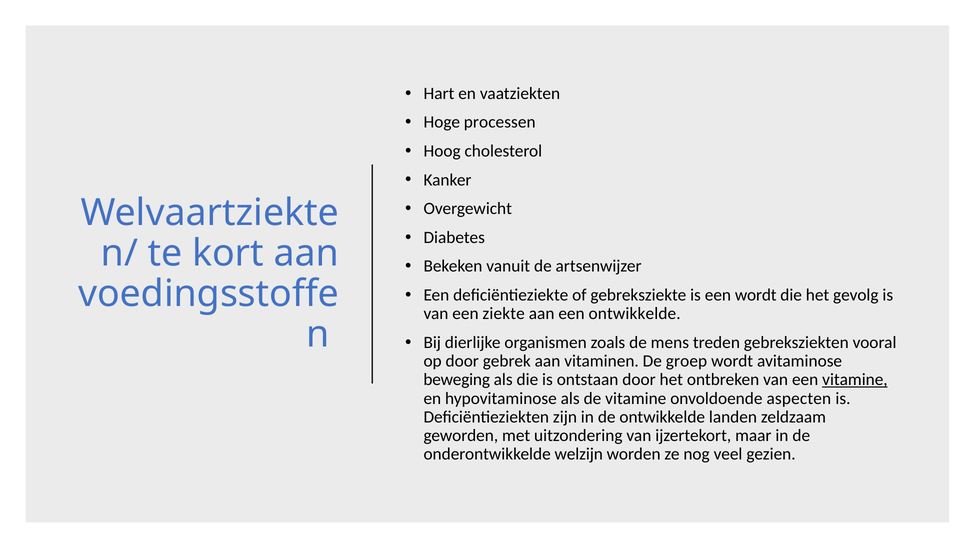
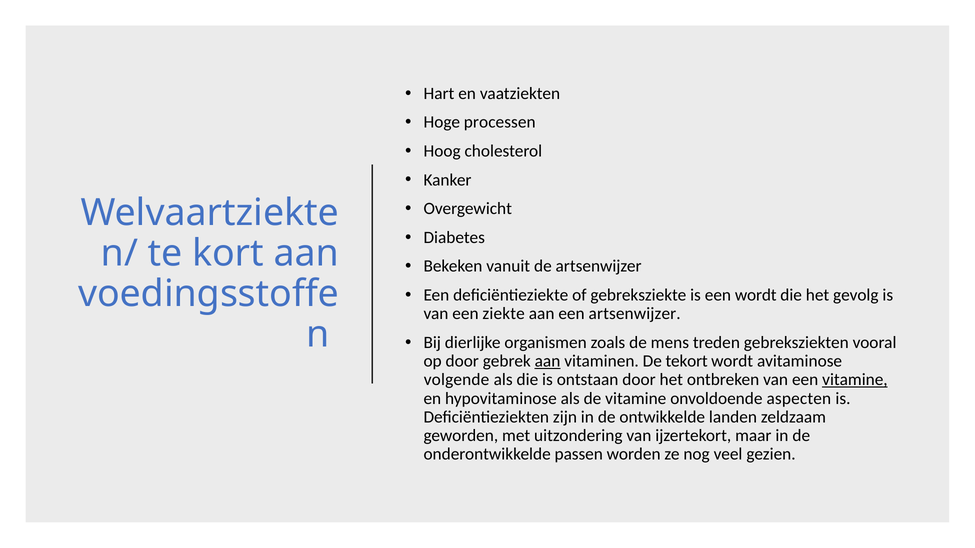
een ontwikkelde: ontwikkelde -> artsenwijzer (635, 314)
aan underline: none -> present (548, 361)
groep: groep -> tekort (687, 361)
beweging: beweging -> volgende (457, 380)
welzijn: welzijn -> passen (579, 455)
